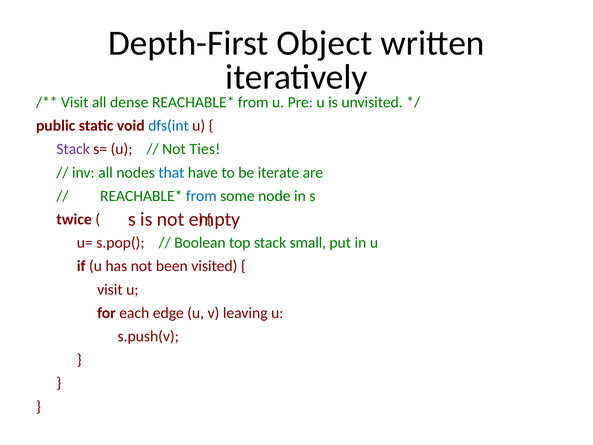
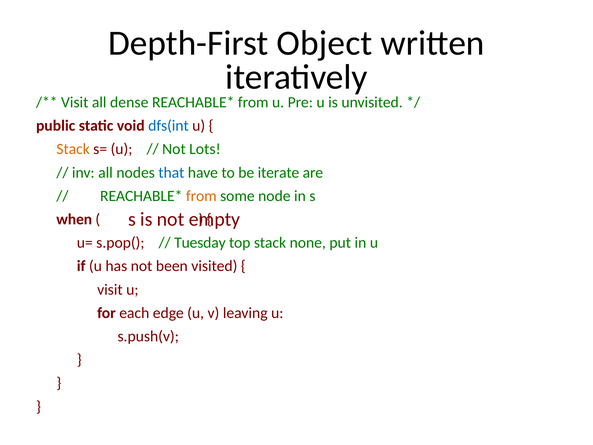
Stack colour: purple -> orange (73, 149)
Ties: Ties -> Lots (205, 149)
from colour: blue -> orange (201, 196)
twice: twice -> when (74, 219)
Boolean: Boolean -> Tuesday (200, 243)
small: small -> none (308, 243)
